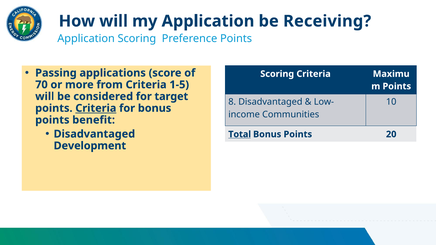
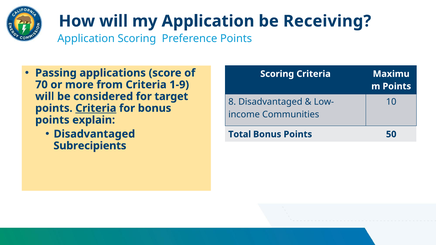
1-5: 1-5 -> 1-9 (179, 85)
benefit: benefit -> explain (94, 120)
Total underline: present -> none (240, 134)
20: 20 -> 50 (391, 134)
Development: Development -> Subrecipients (90, 146)
